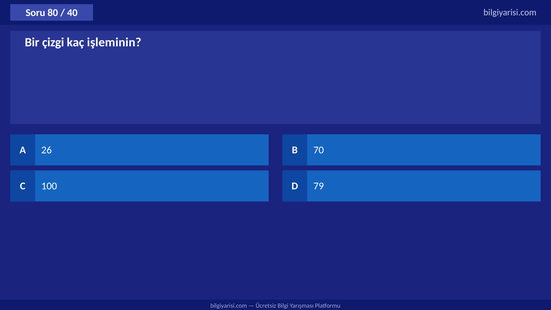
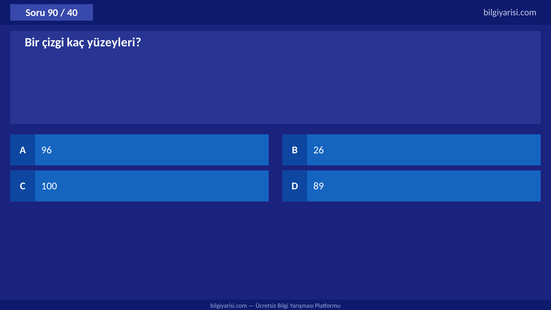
80: 80 -> 90 (53, 13)
işleminin: işleminin -> yüzeyleri (114, 42)
26: 26 -> 96 (47, 150)
70: 70 -> 26 (319, 150)
79: 79 -> 89 (319, 186)
